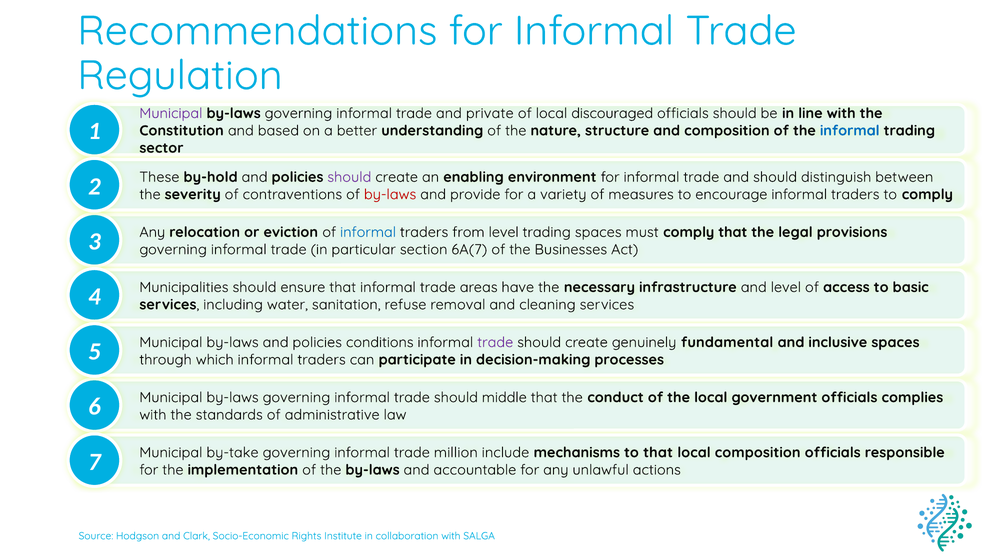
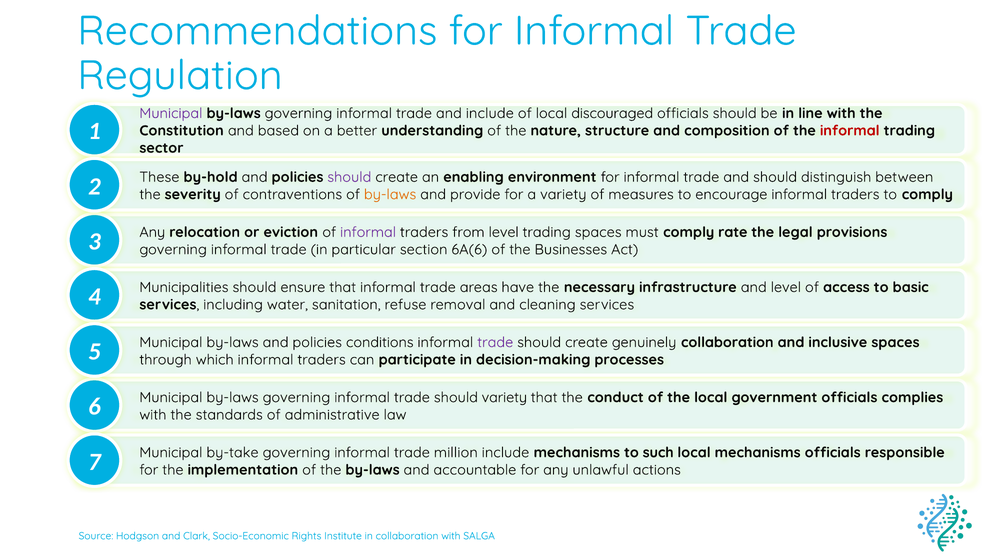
and private: private -> include (490, 113)
informal colour: blue -> red (850, 131)
by-laws colour: red -> orange (390, 195)
informal colour: blue -> purple (368, 232)
comply that: that -> rate (733, 232)
6A(7: 6A(7 -> 6A(6 (469, 250)
genuinely fundamental: fundamental -> collaboration (727, 343)
should middle: middle -> variety (504, 398)
to that: that -> such (658, 453)
local composition: composition -> mechanisms (758, 453)
